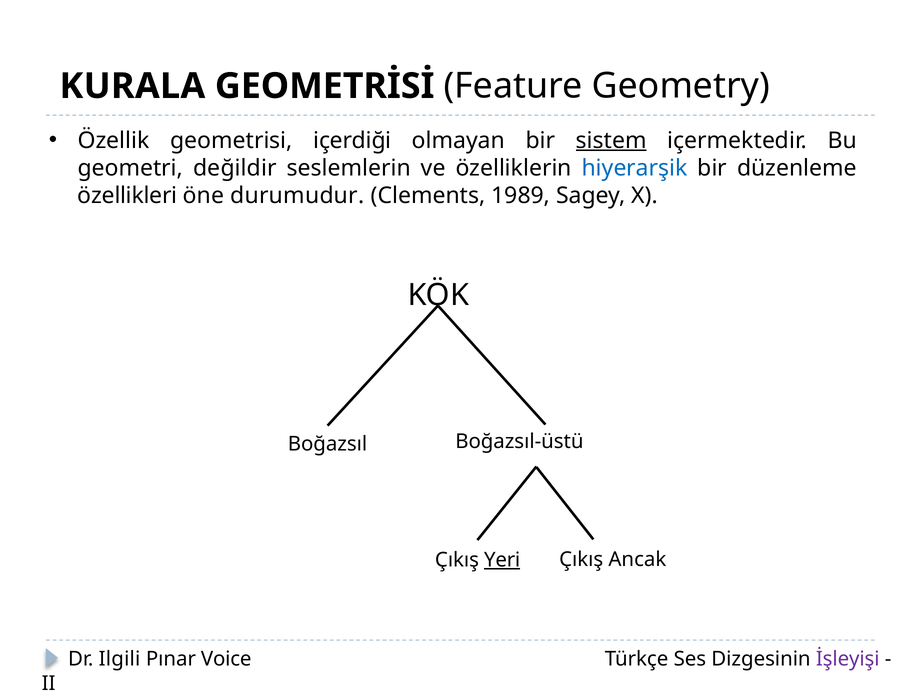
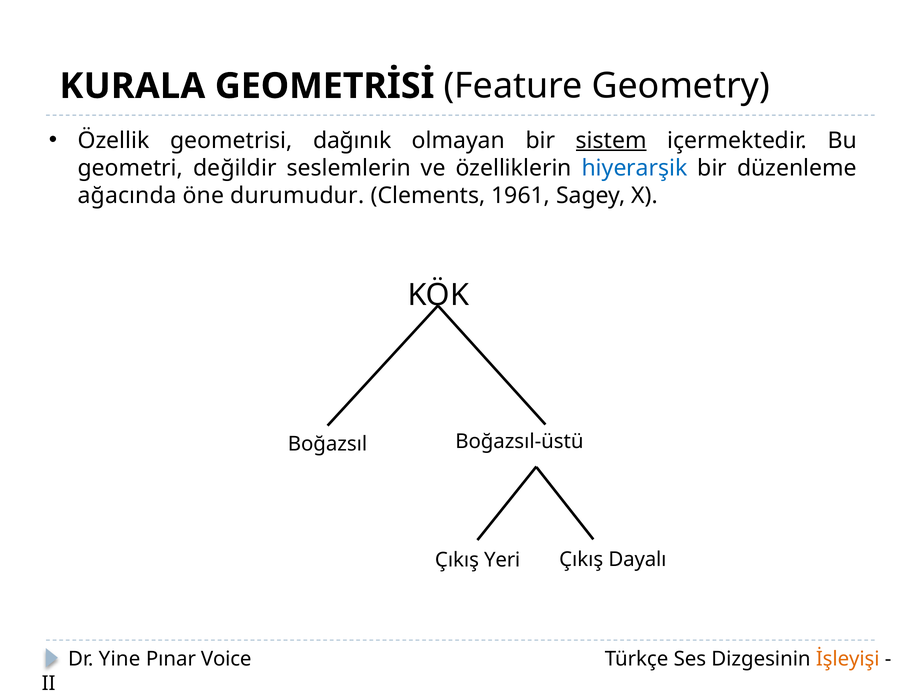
içerdiği: içerdiği -> dağınık (352, 140)
özellikleri: özellikleri -> ağacında (127, 196)
1989: 1989 -> 1961 (521, 196)
Yeri underline: present -> none (502, 560)
Ancak: Ancak -> Dayalı (637, 560)
Ilgili: Ilgili -> Yine (120, 659)
İşleyişi colour: purple -> orange (848, 659)
